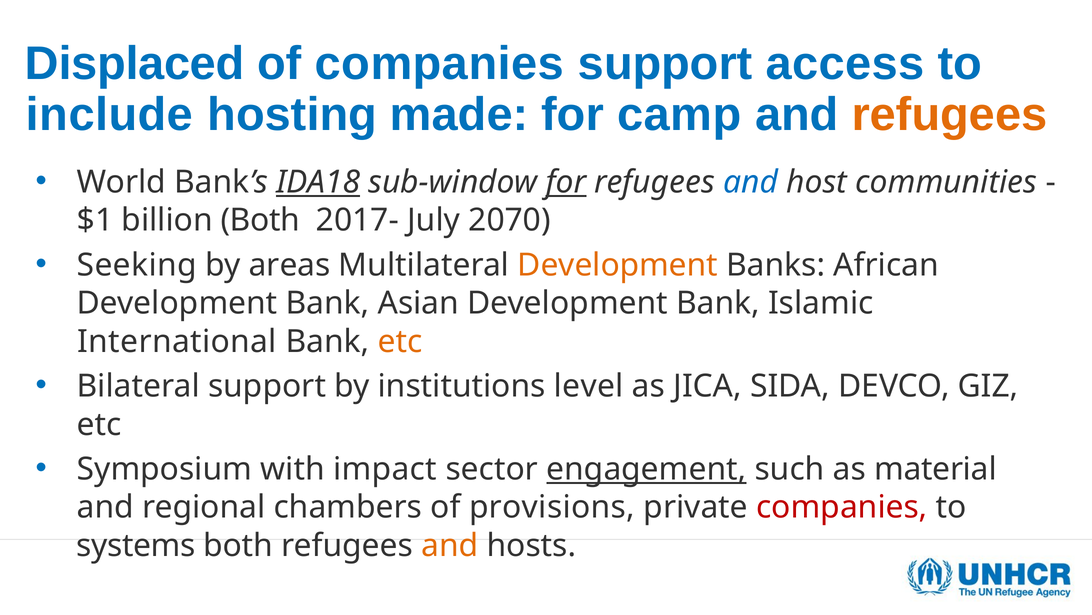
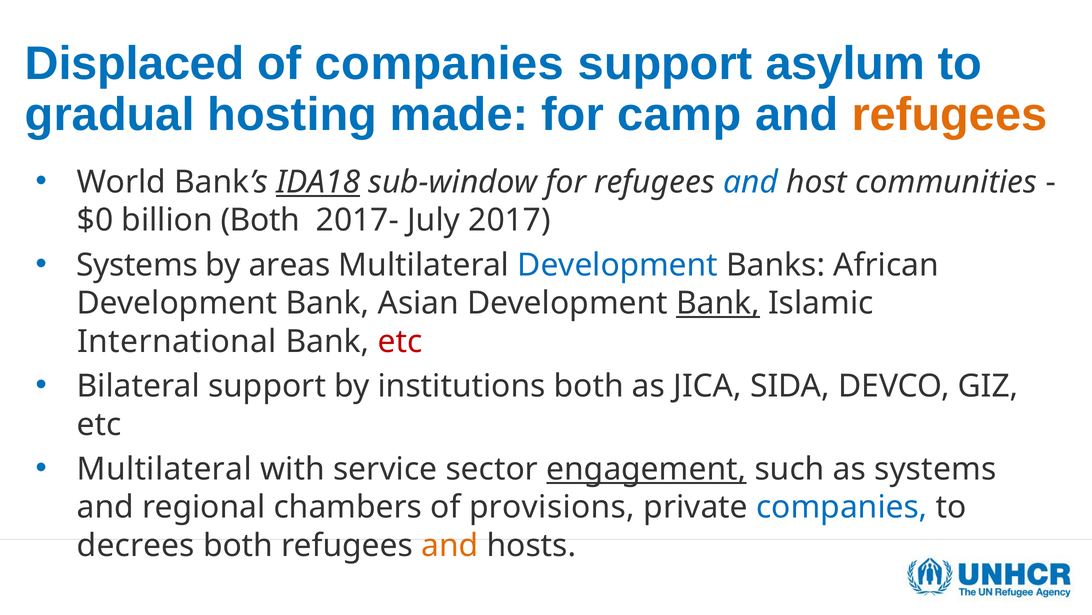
access: access -> asylum (845, 64)
include: include -> gradual (110, 114)
for underline: present -> none (566, 182)
$1: $1 -> $0 (95, 220)
2070: 2070 -> 2017 (510, 220)
Seeking: Seeking -> Systems (137, 265)
Development colour: orange -> blue (618, 265)
Bank underline: none -> present (718, 303)
etc colour: orange -> red (400, 341)
institutions level: level -> both (589, 386)
Symposium: Symposium -> Multilateral (164, 469)
impact: impact -> service (385, 469)
as material: material -> systems (935, 469)
companies colour: red -> blue (842, 507)
systems: systems -> decrees (136, 545)
